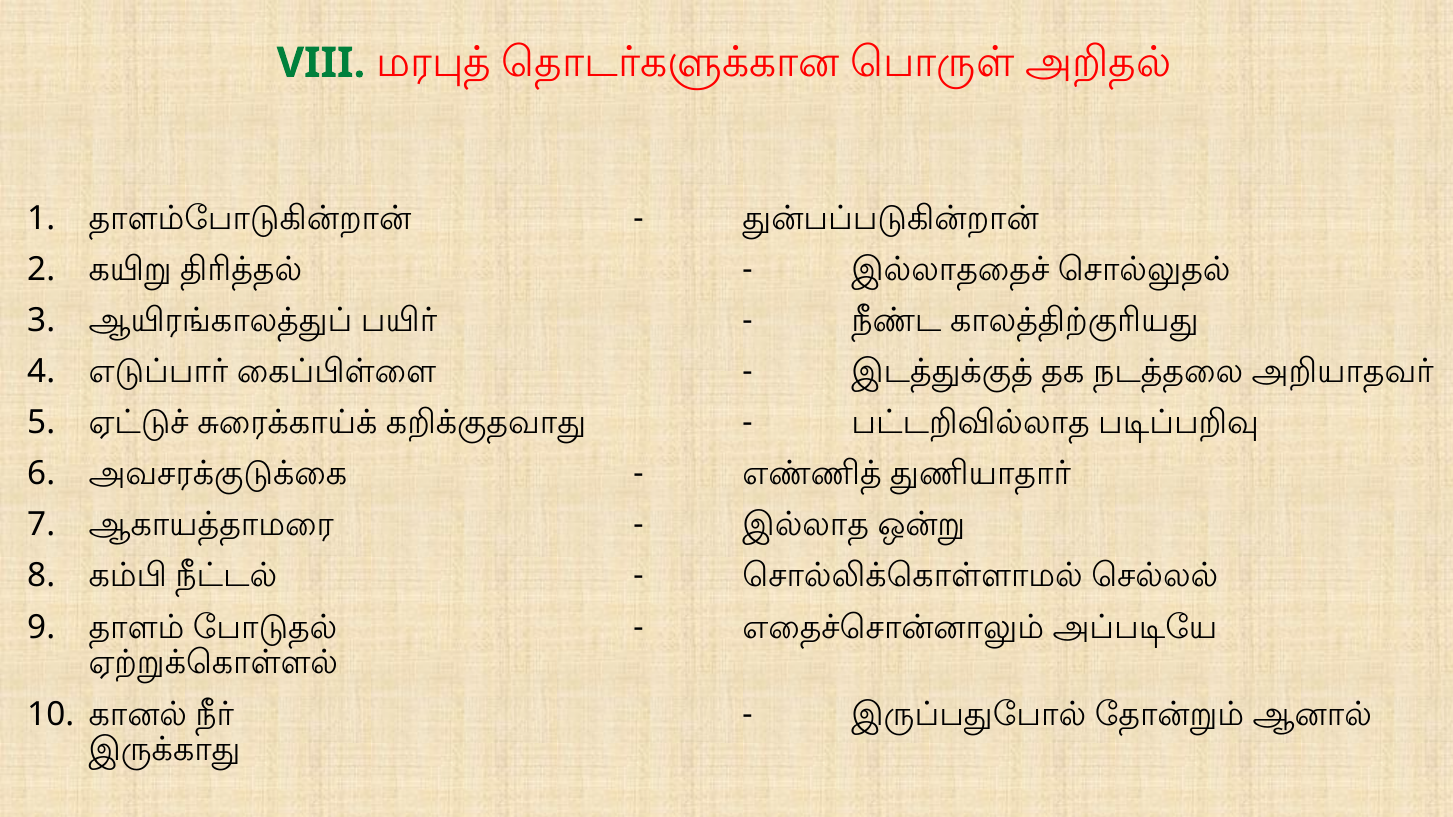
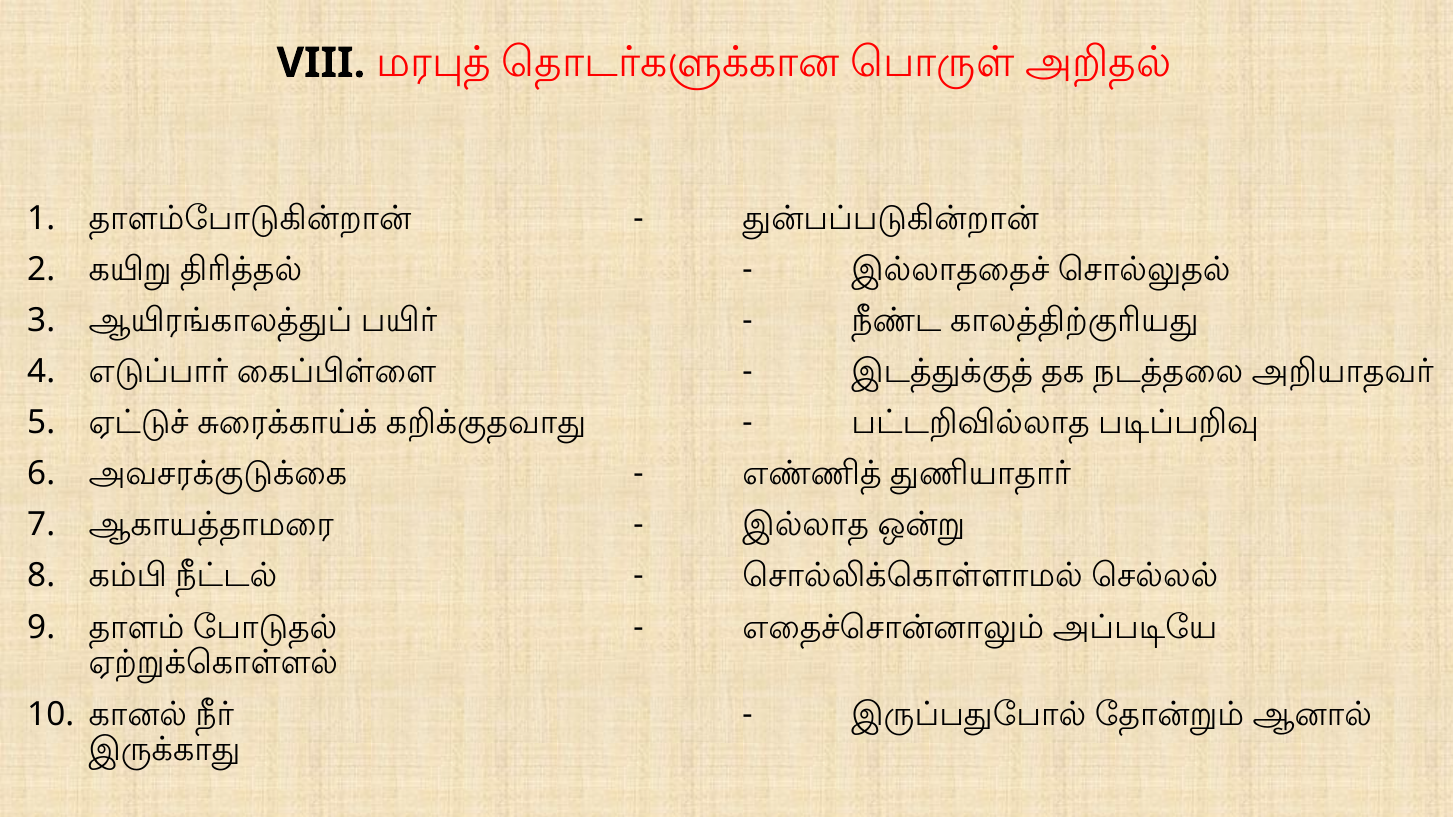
VIII colour: green -> black (321, 63)
